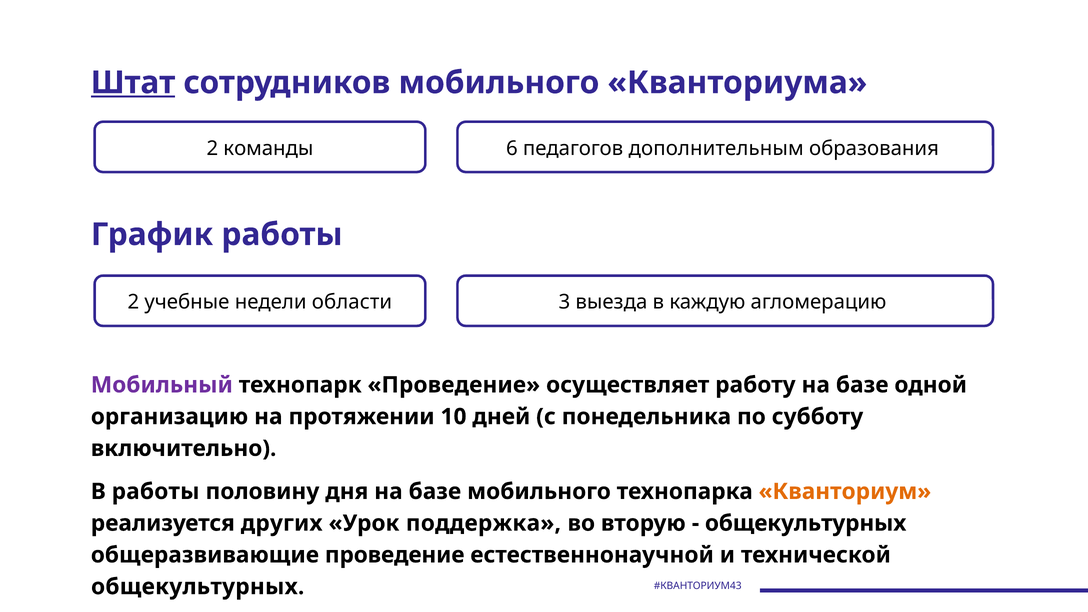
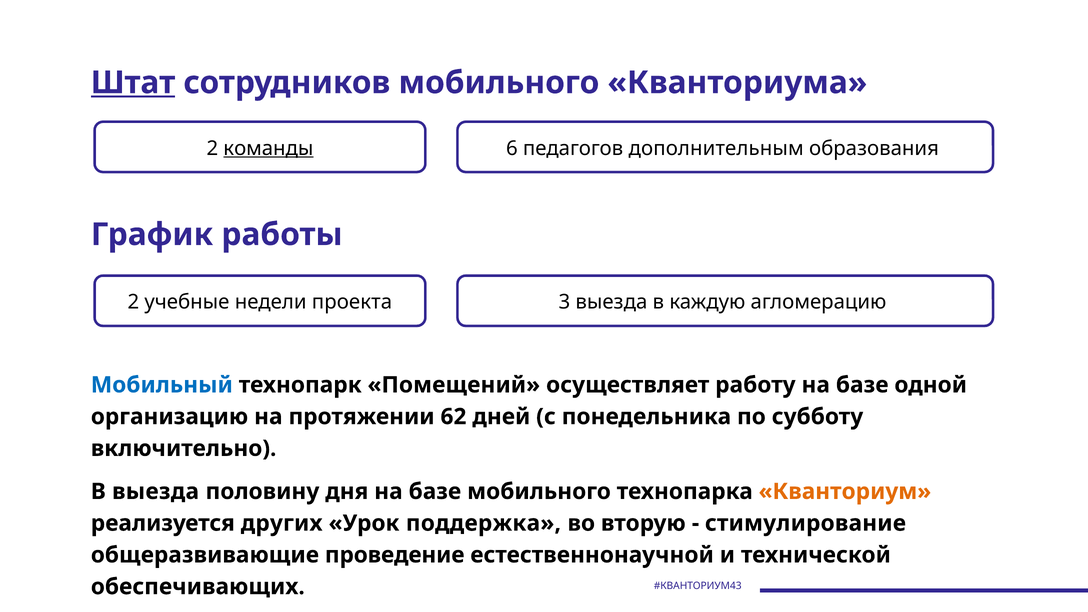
команды underline: none -> present (268, 148)
области: области -> проекта (352, 302)
Мобильный colour: purple -> blue (162, 385)
технопарк Проведение: Проведение -> Помещений (454, 385)
10: 10 -> 62 (453, 417)
В работы: работы -> выезда (156, 491)
общекультурных: общекультурных -> стимулирование (805, 523)
общекультурных: общекультурных -> обеспечивающих (198, 587)
